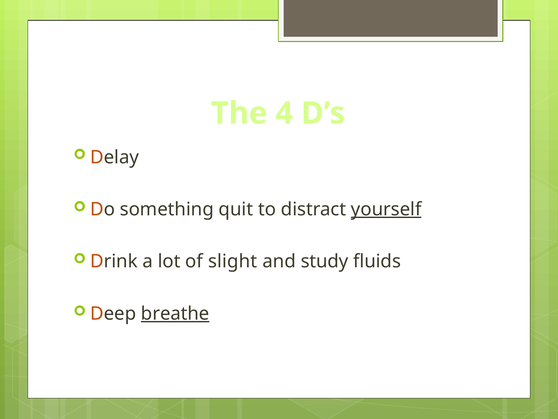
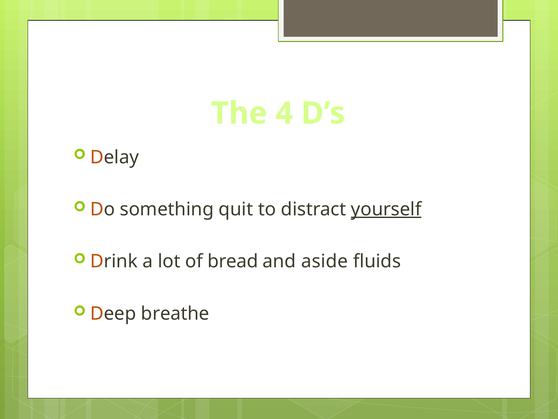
slight: slight -> bread (233, 261)
study: study -> aside (324, 261)
breathe underline: present -> none (175, 313)
